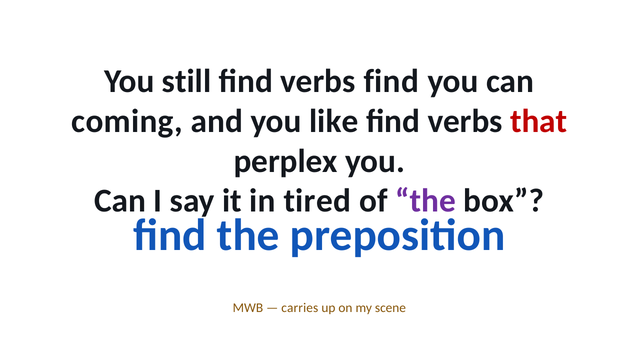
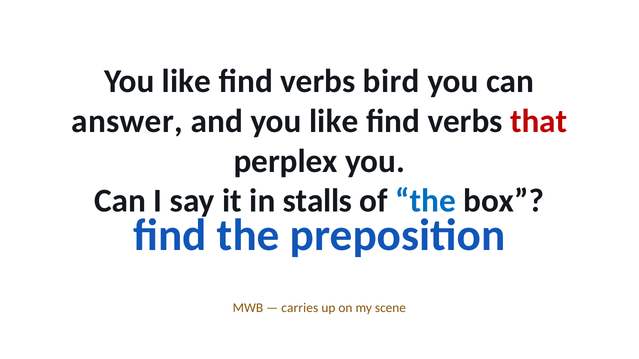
still: still -> like (187, 81)
verbs find: find -> bird (391, 81)
coming: coming -> answer (127, 121)
tired: tired -> stalls (318, 201)
the colour: purple -> blue (426, 201)
